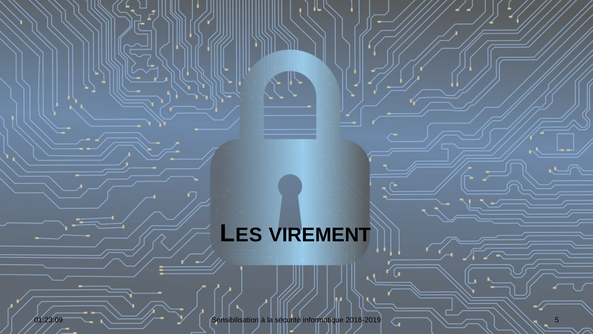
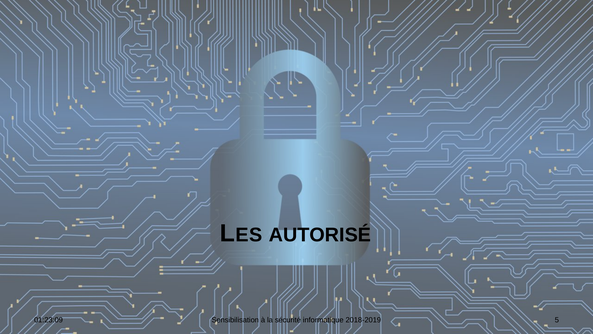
VIREMENT: VIREMENT -> AUTORISÉ (320, 235)
